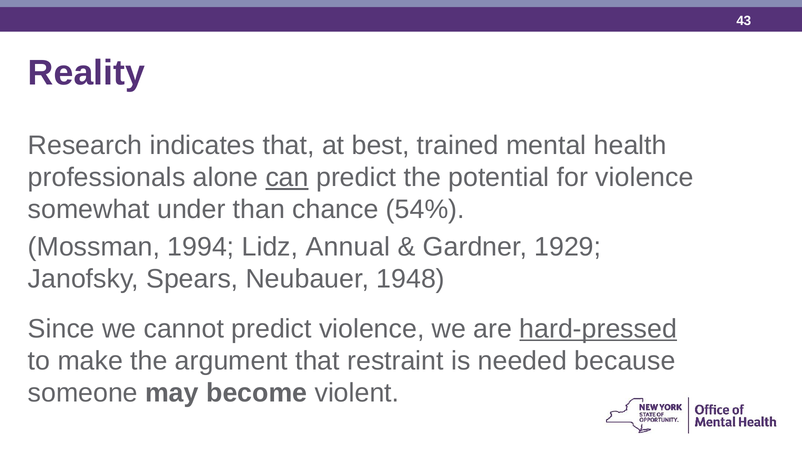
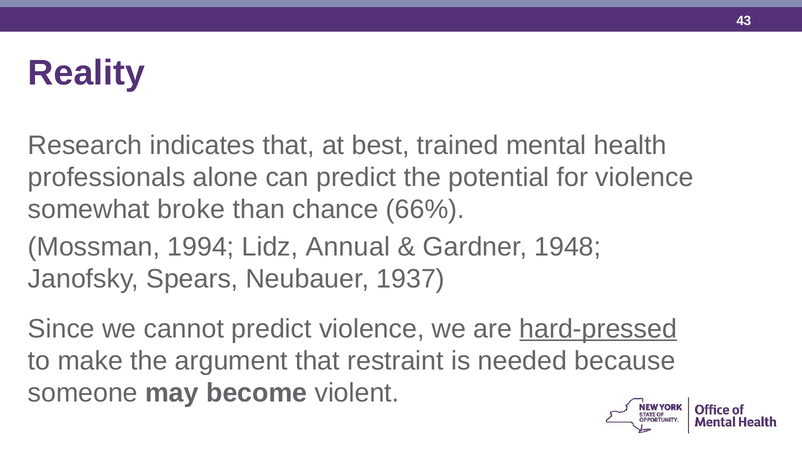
can underline: present -> none (287, 178)
under: under -> broke (191, 210)
54%: 54% -> 66% (425, 210)
1929: 1929 -> 1948 (568, 247)
1948: 1948 -> 1937 (411, 279)
